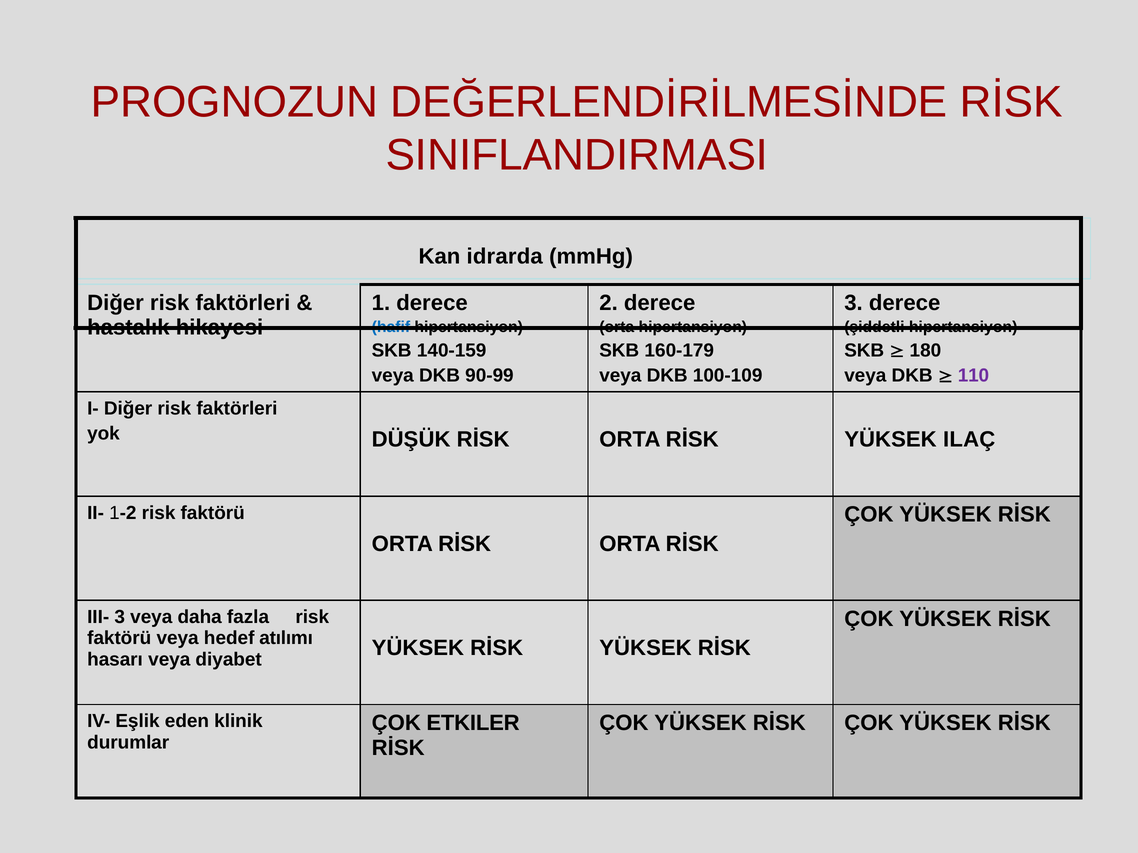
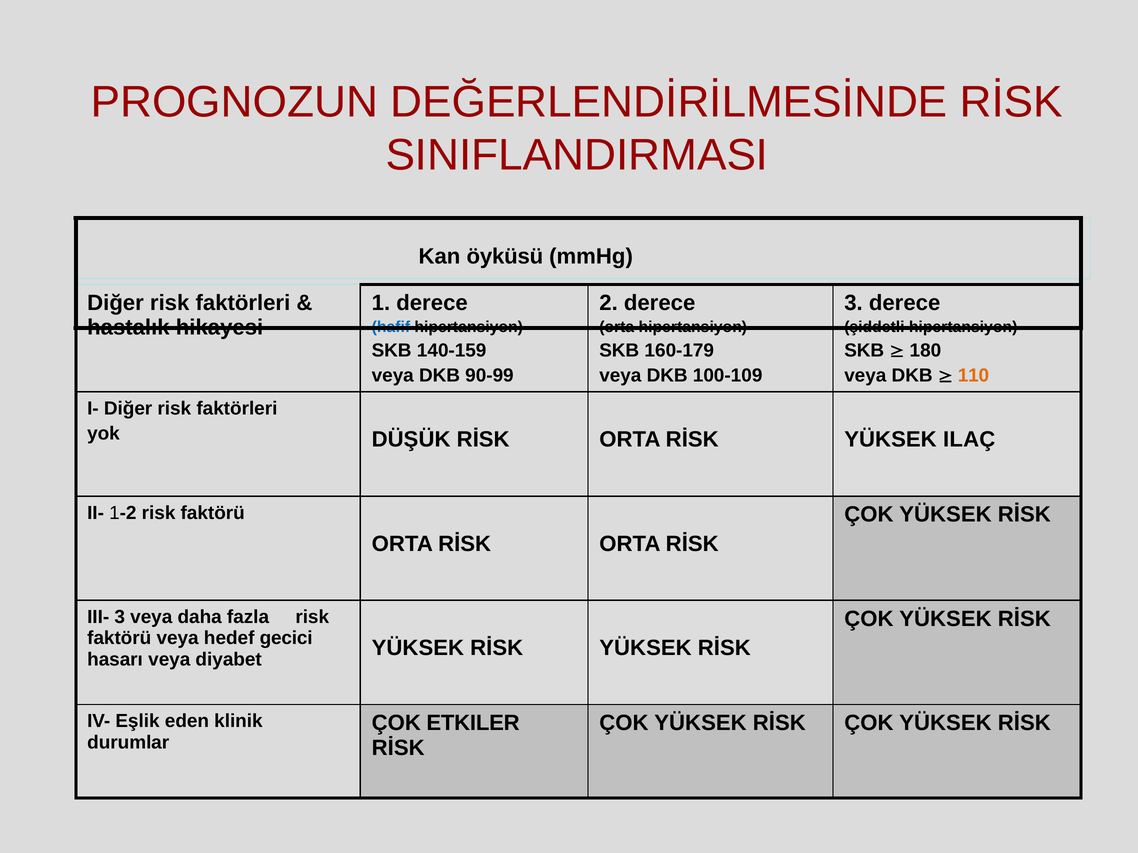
idrarda: idrarda -> öyküsü (505, 256)
110 colour: purple -> orange (973, 376)
atılımı: atılımı -> gecici (286, 639)
